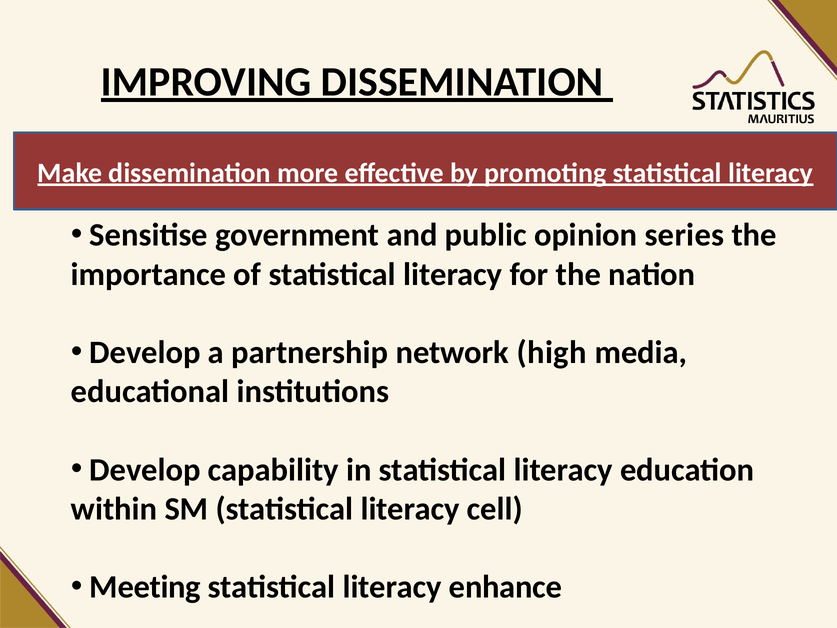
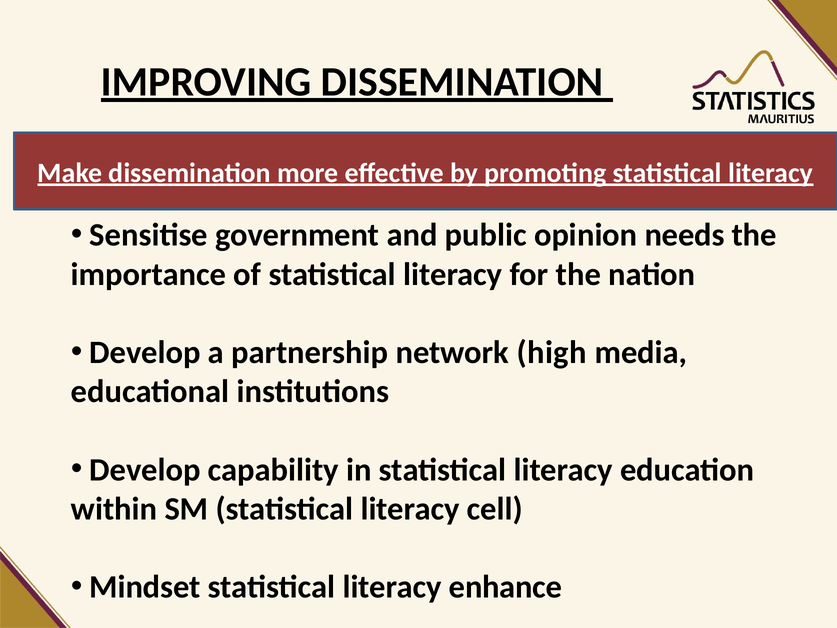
series: series -> needs (685, 235)
Meeting: Meeting -> Mindset (145, 587)
